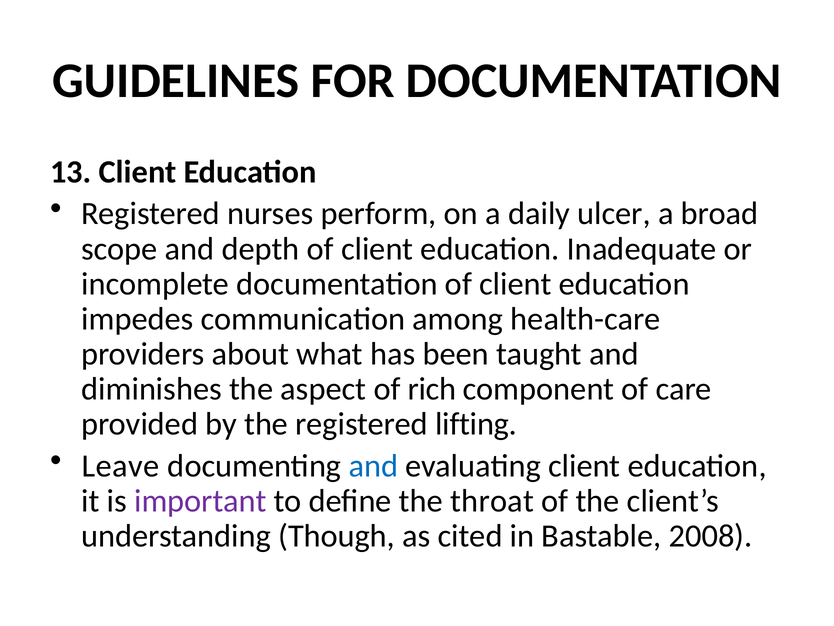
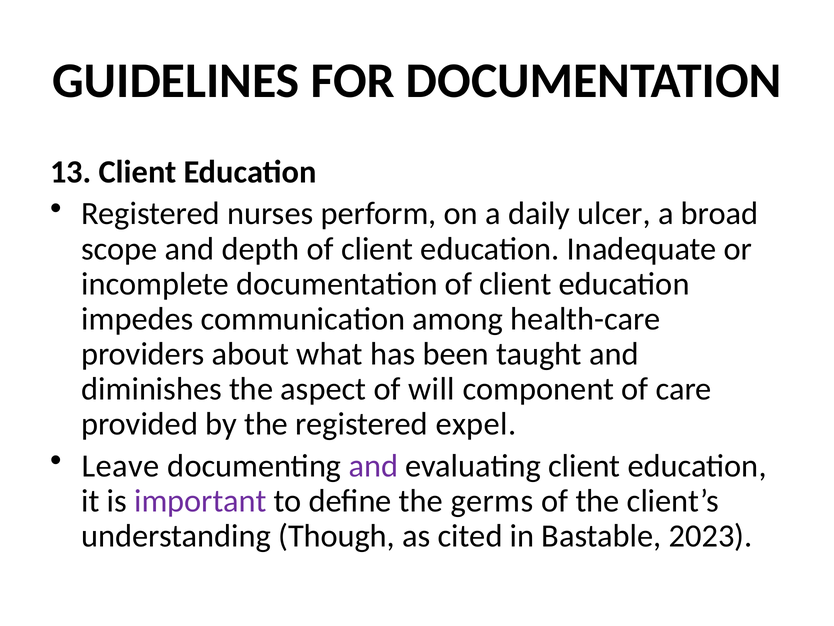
rich: rich -> will (432, 389)
lifting: lifting -> expel (476, 424)
and colour: blue -> purple (373, 465)
throat: throat -> germs (492, 500)
2008: 2008 -> 2023 (711, 536)
